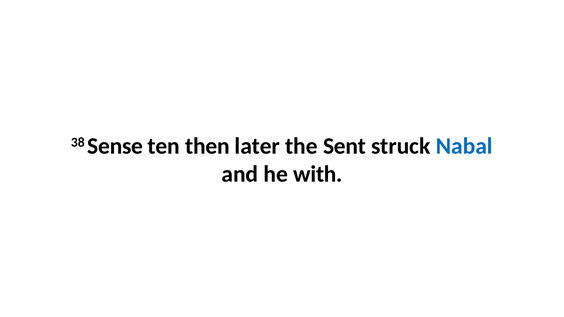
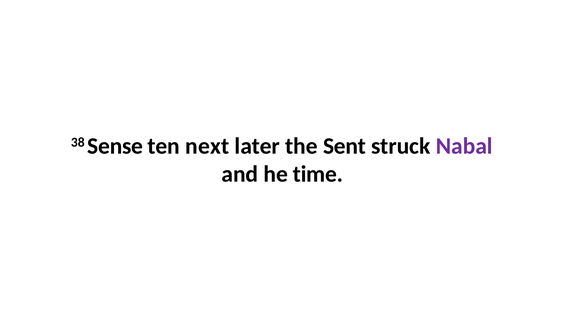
then: then -> next (207, 146)
Nabal colour: blue -> purple (464, 146)
with: with -> time (318, 174)
